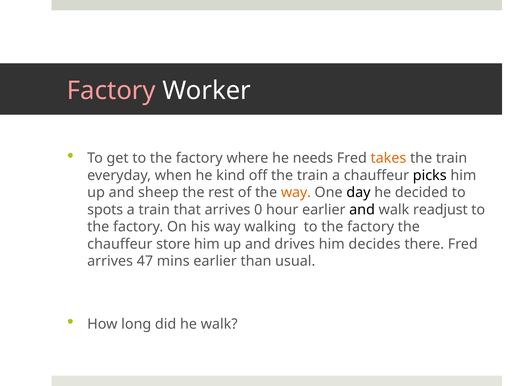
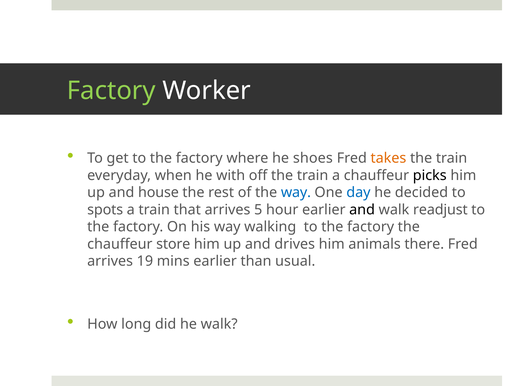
Factory colour: pink -> light green (111, 91)
needs: needs -> shoes (313, 158)
kind: kind -> with (231, 176)
sheep: sheep -> house (158, 193)
way colour: orange -> blue (296, 193)
day colour: black -> blue (358, 193)
0: 0 -> 5 (258, 210)
decides: decides -> animals (375, 244)
47: 47 -> 19 (145, 261)
